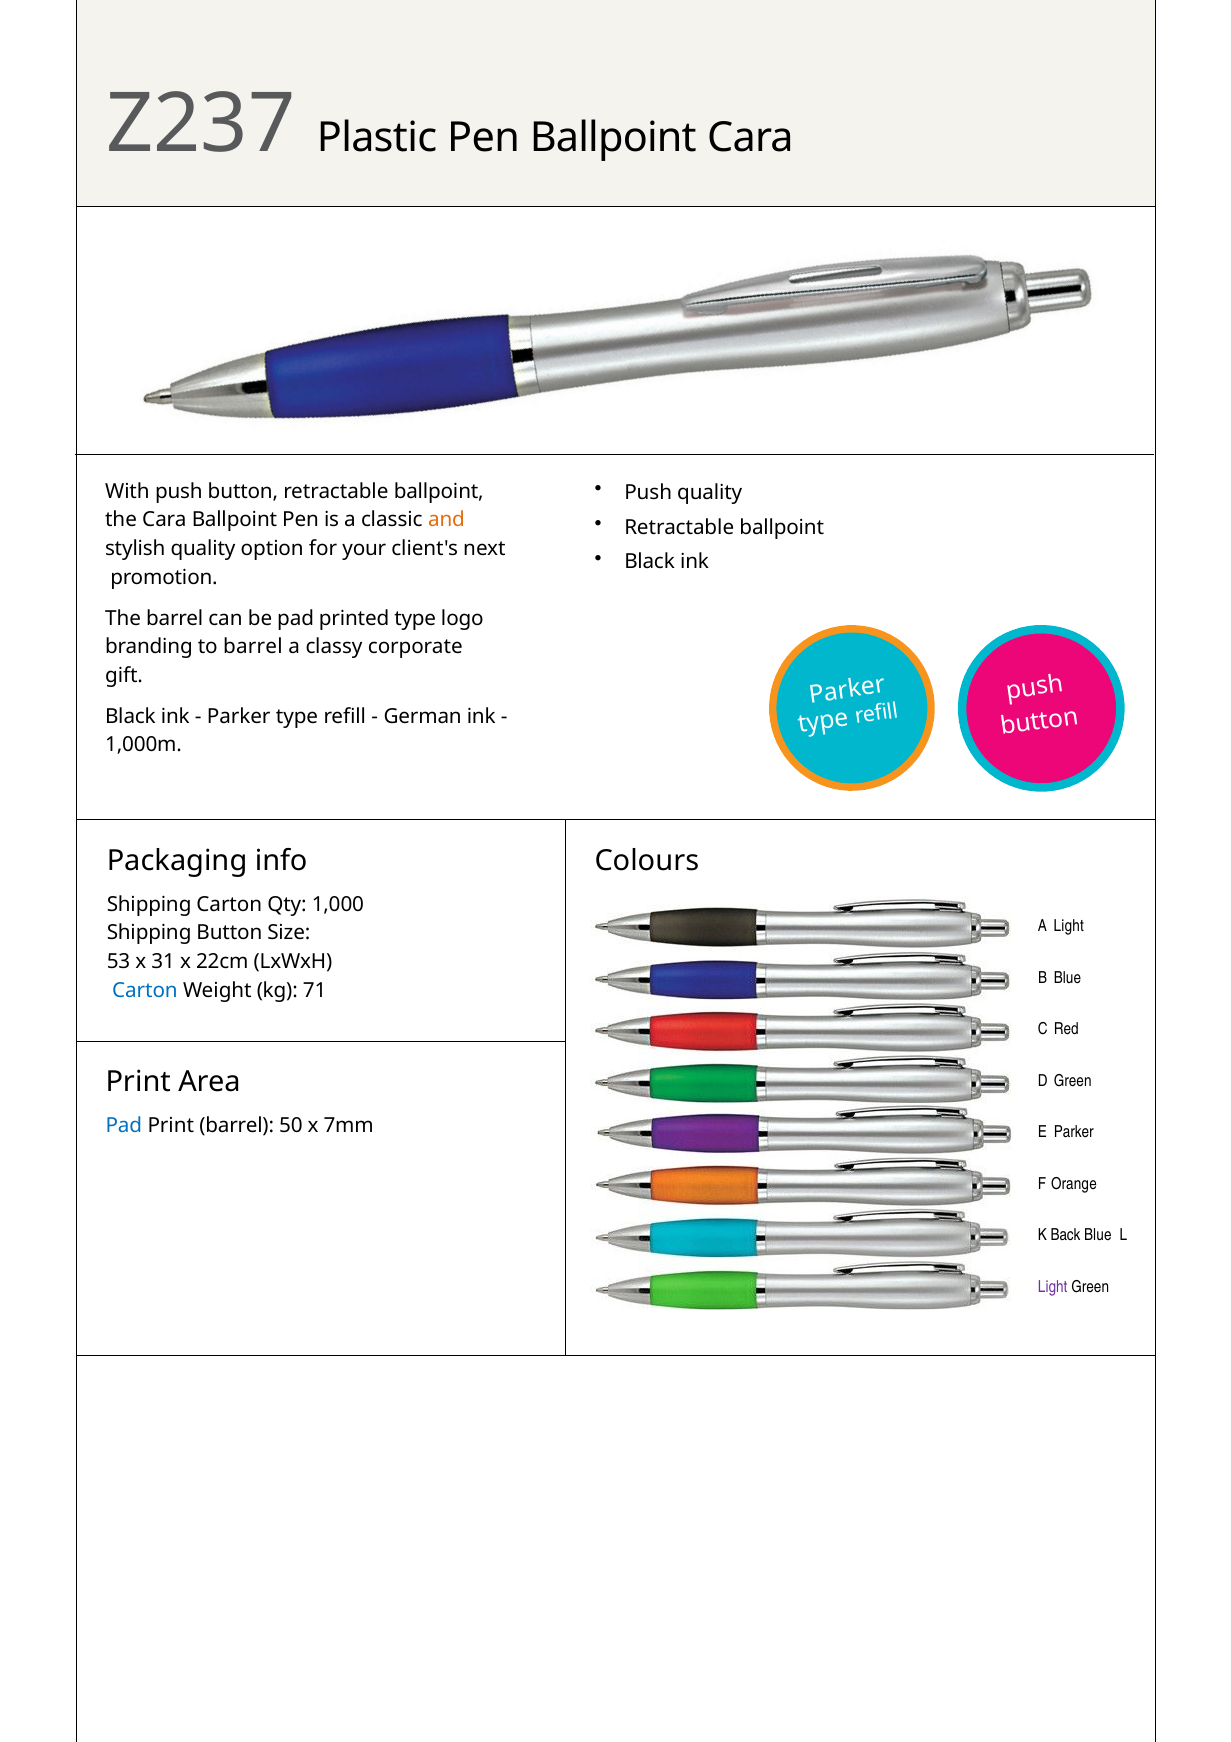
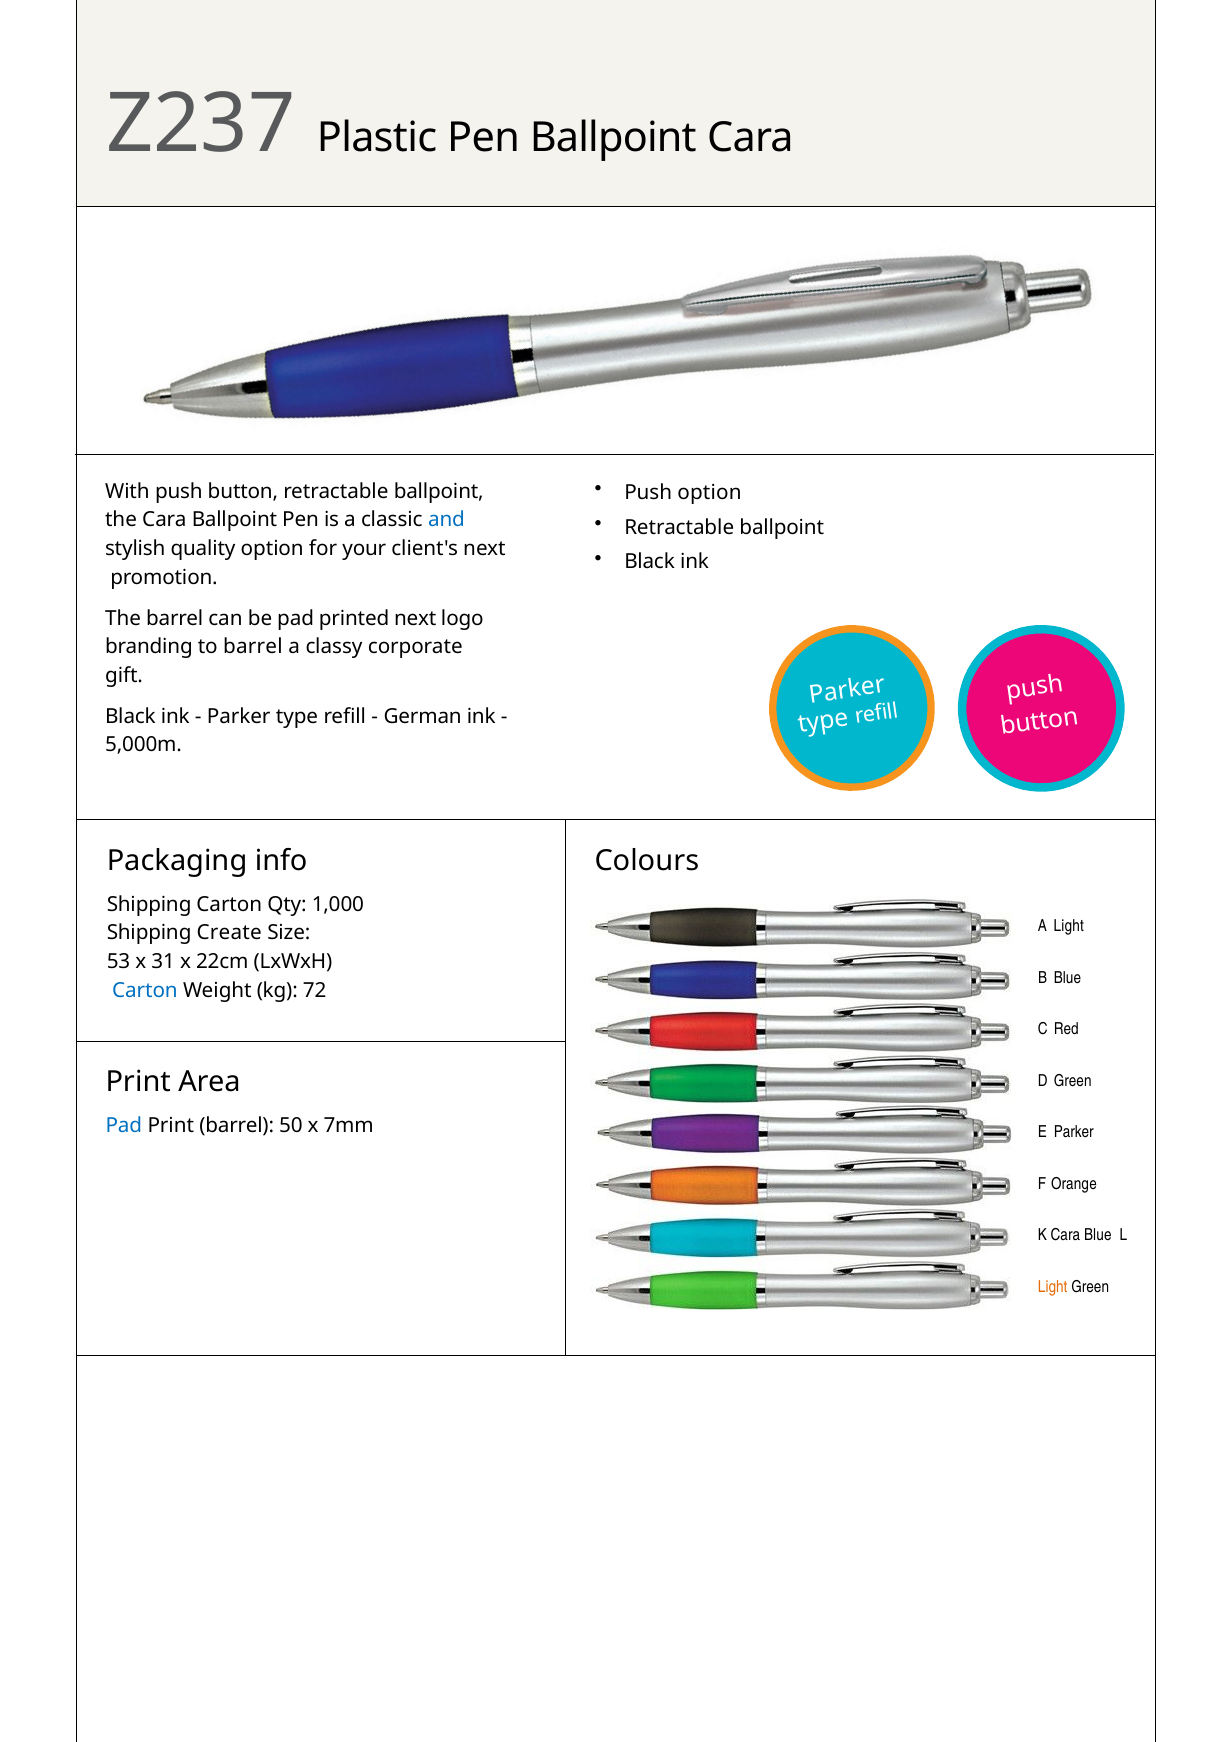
Push quality: quality -> option (710, 492)
and colour: orange -> blue (446, 520)
printed type: type -> next (415, 618)
1,000m: 1,000m -> 5,000m (144, 745)
Shipping Button: Button -> Create (229, 933)
71: 71 -> 72 (315, 991)
K Back: Back -> Cara (1065, 1235)
Light colour: purple -> orange (1053, 1287)
